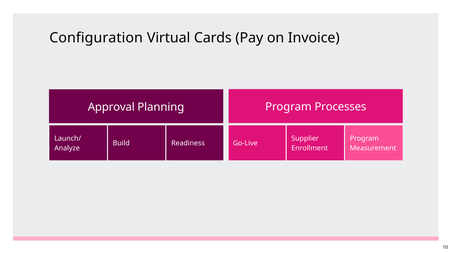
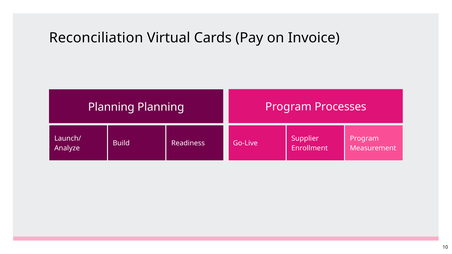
Configuration: Configuration -> Reconciliation (96, 38)
Approval: Approval -> Planning (111, 107)
